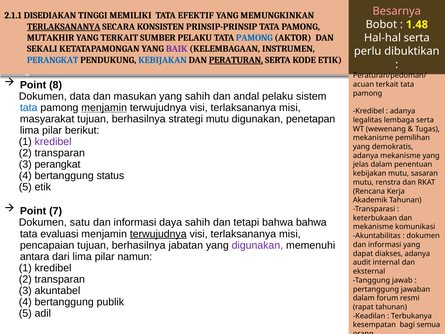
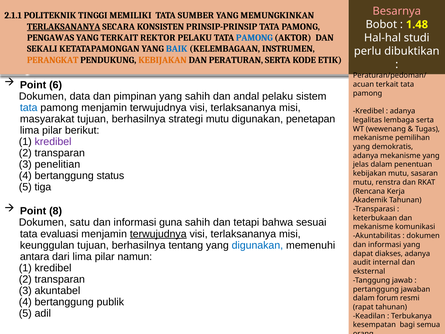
DISEDIAKAN: DISEDIAKAN -> POLITEKNIK (50, 15)
EFEKTIF: EFEKTIF -> SUMBER (196, 15)
MUTAKHIR: MUTAKHIR -> PENGAWAS (51, 38)
SUMBER: SUMBER -> REKTOR (158, 38)
Hal-hal serta: serta -> studi (417, 38)
BAIK colour: purple -> blue (177, 49)
PERANGKAT colour: blue -> orange (53, 60)
KEBIJAKAN colour: blue -> orange (163, 60)
PERATURAN underline: present -> none (236, 60)
8: 8 -> 6 (56, 85)
masukan: masukan -> pimpinan (135, 96)
menjamin underline: present -> none (104, 108)
3 perangkat: perangkat -> penelitian (57, 164)
5 etik: etik -> tiga (43, 187)
7: 7 -> 8 (56, 211)
daya: daya -> guna (171, 222)
bahwa bahwa: bahwa -> sesuai (311, 222)
pencapaian: pencapaian -> keunggulan (47, 245)
jabatan: jabatan -> tentang (186, 245)
digunakan colour: purple -> blue (257, 245)
